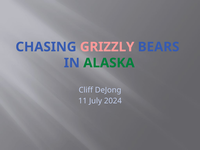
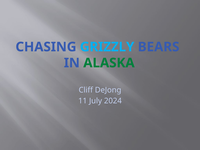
GRIZZLY colour: pink -> light blue (107, 47)
